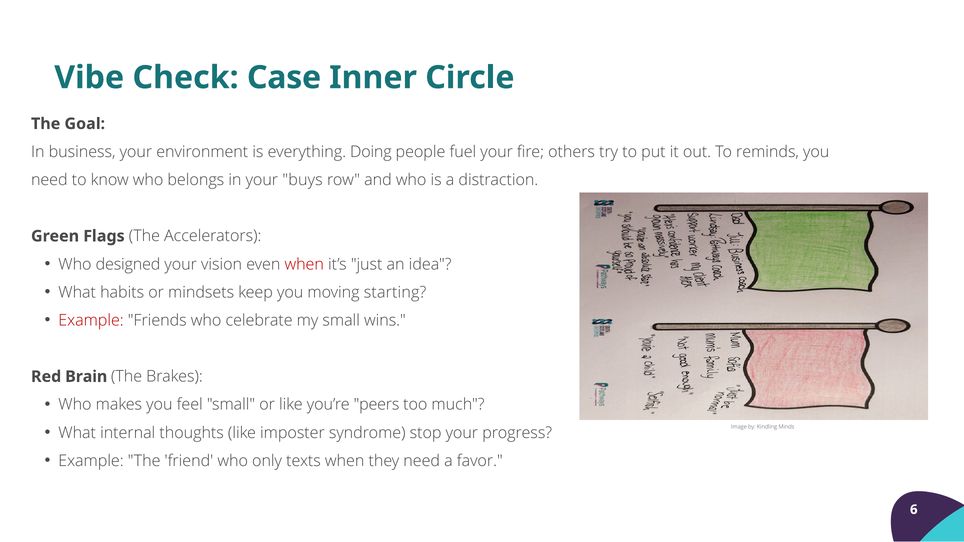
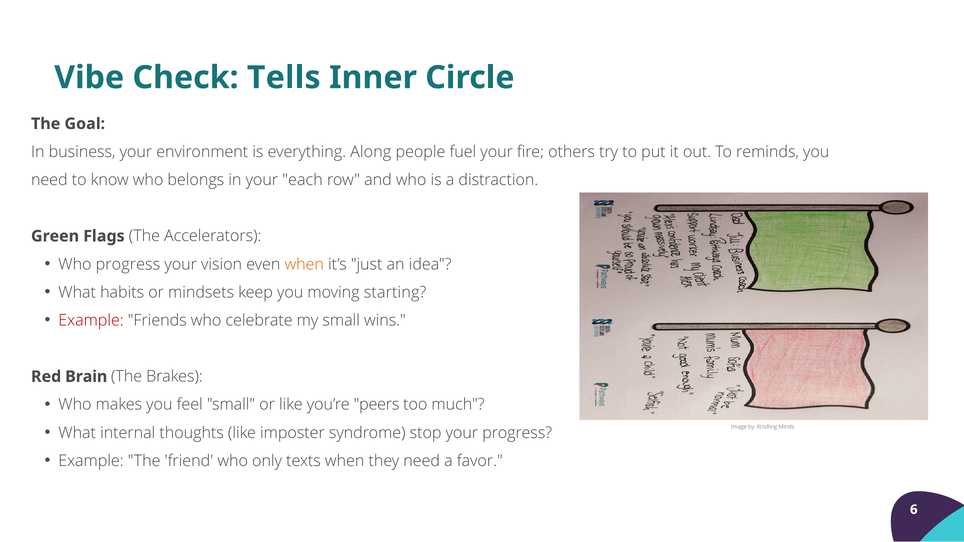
Case: Case -> Tells (284, 78)
Doing: Doing -> Along (371, 152)
buys: buys -> each (303, 180)
Who designed: designed -> progress (128, 264)
when colour: red -> orange (304, 264)
